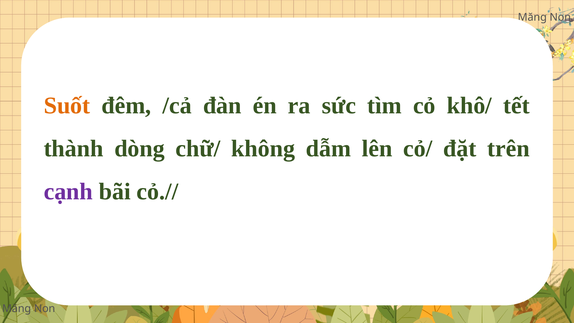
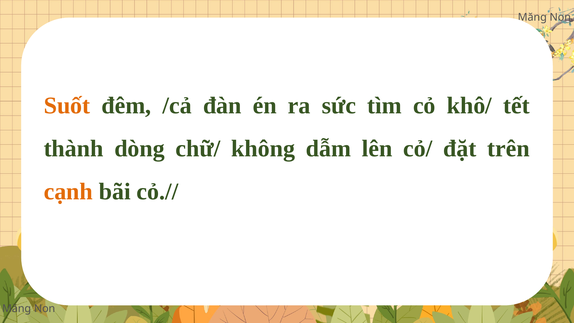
cạnh colour: purple -> orange (68, 192)
